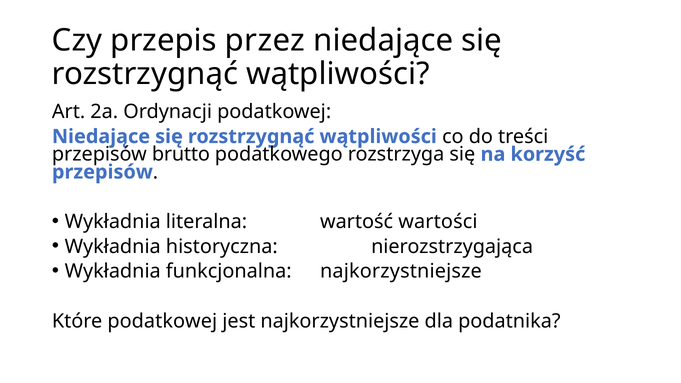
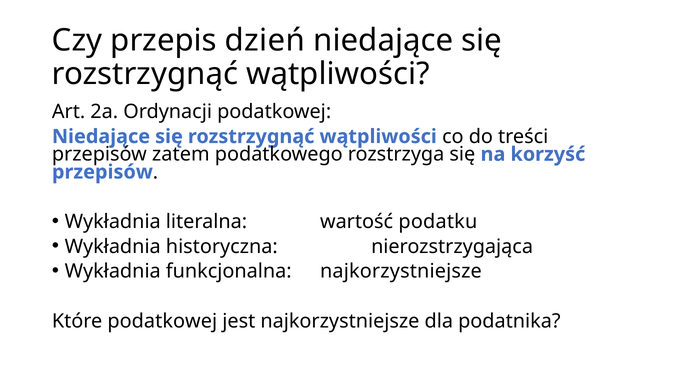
przez: przez -> dzień (265, 40)
brutto: brutto -> zatem (181, 154)
wartości: wartości -> podatku (438, 222)
